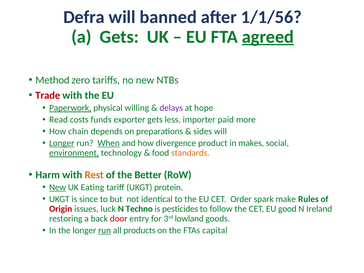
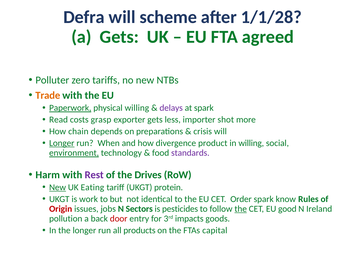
banned: banned -> scheme (168, 17)
1/1/56: 1/1/56 -> 1/1/28 (271, 17)
agreed underline: present -> none (268, 37)
Method: Method -> Polluter (52, 80)
Trade colour: red -> orange (48, 95)
at hope: hope -> spark (204, 108)
funds: funds -> grasp (101, 120)
paid: paid -> shot (226, 120)
sides: sides -> crisis (203, 131)
When underline: present -> none (109, 143)
in makes: makes -> willing (251, 143)
standards colour: orange -> purple (190, 153)
Rest colour: orange -> purple (94, 175)
Better: Better -> Drives (148, 175)
since: since -> work (89, 199)
make: make -> know (286, 199)
luck: luck -> jobs (108, 209)
Techno: Techno -> Sectors (139, 209)
the underline: none -> present (241, 209)
restoring: restoring -> pollution (66, 219)
lowland: lowland -> impacts (189, 219)
run underline: present -> none (105, 230)
